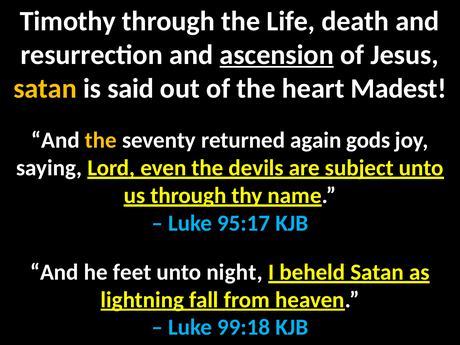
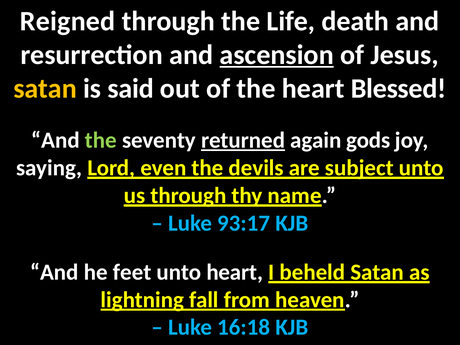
Timothy: Timothy -> Reigned (68, 21)
Madest: Madest -> Blessed (399, 89)
the colour: yellow -> light green (101, 140)
returned underline: none -> present (243, 140)
95:17: 95:17 -> 93:17 (244, 223)
unto night: night -> heart (235, 272)
99:18: 99:18 -> 16:18 (244, 327)
